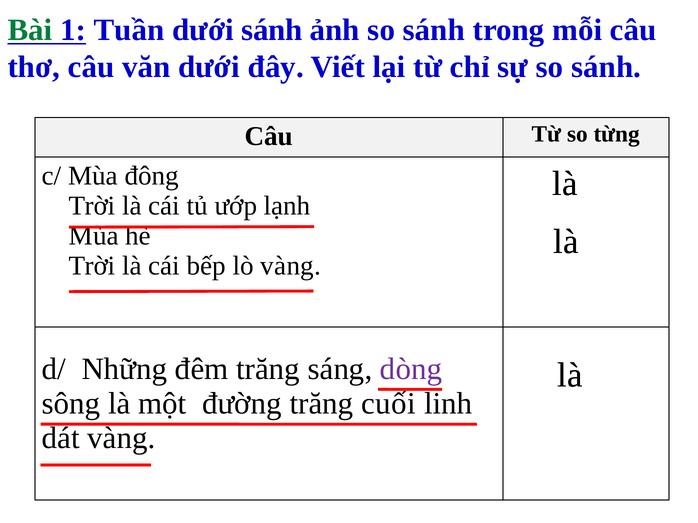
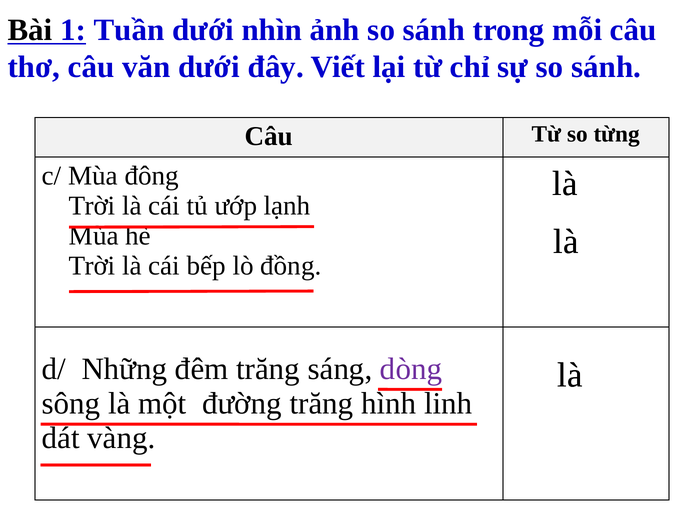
Bài colour: green -> black (30, 30)
dưới sánh: sánh -> nhìn (272, 30)
lò vàng: vàng -> đồng (291, 266)
cuối: cuối -> hình (389, 404)
